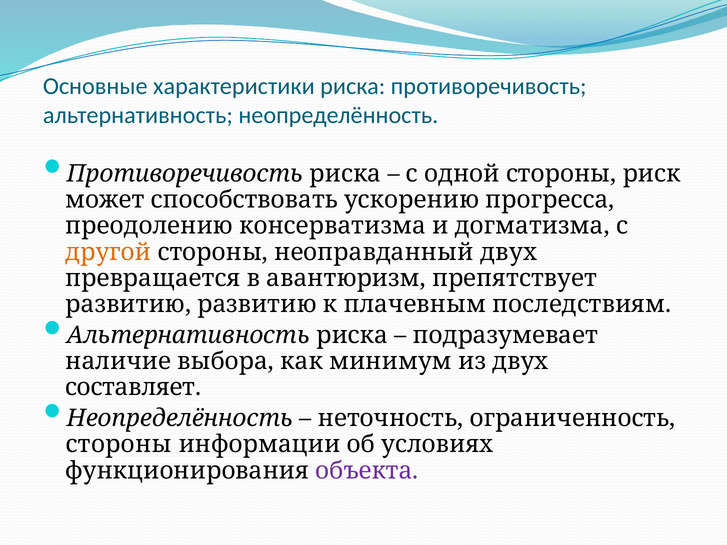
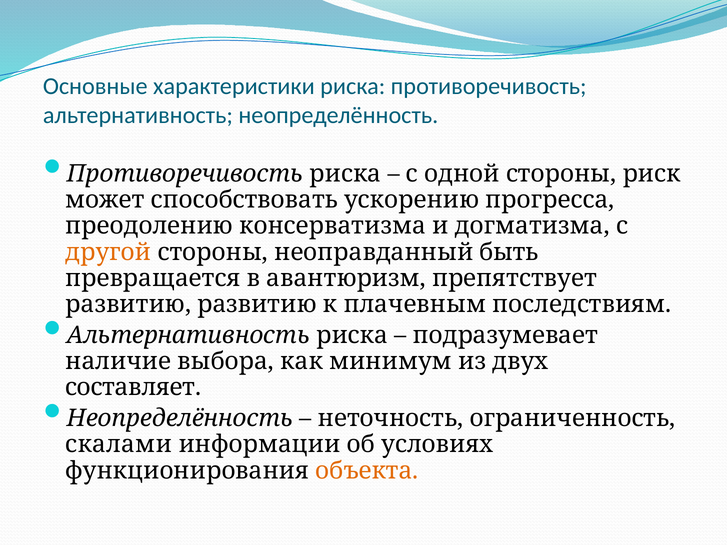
неоправданный двух: двух -> быть (509, 252)
стороны: стороны -> скалами (119, 445)
объекта colour: purple -> orange (367, 471)
